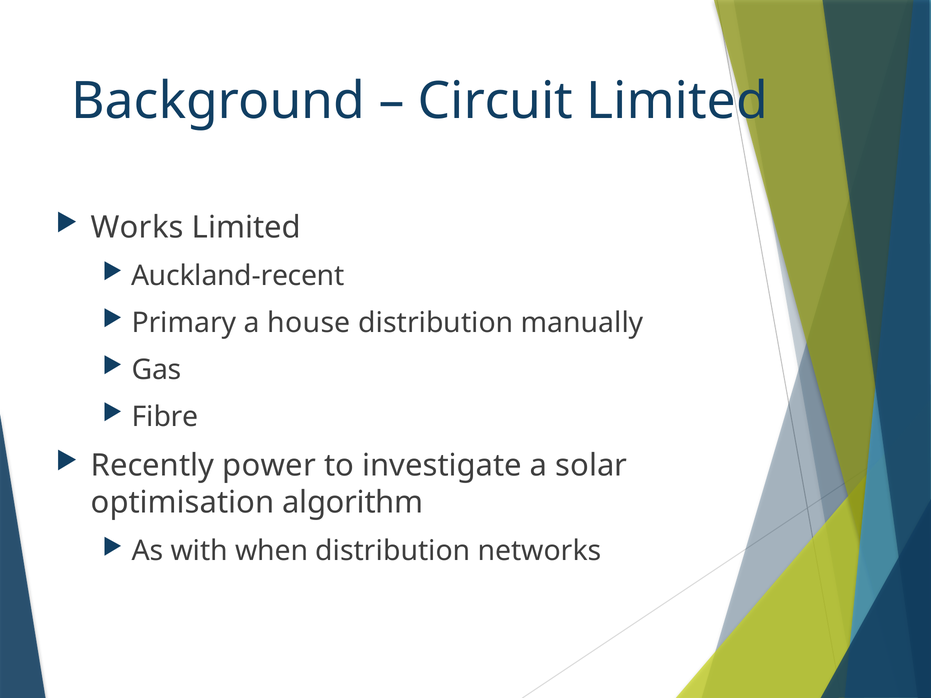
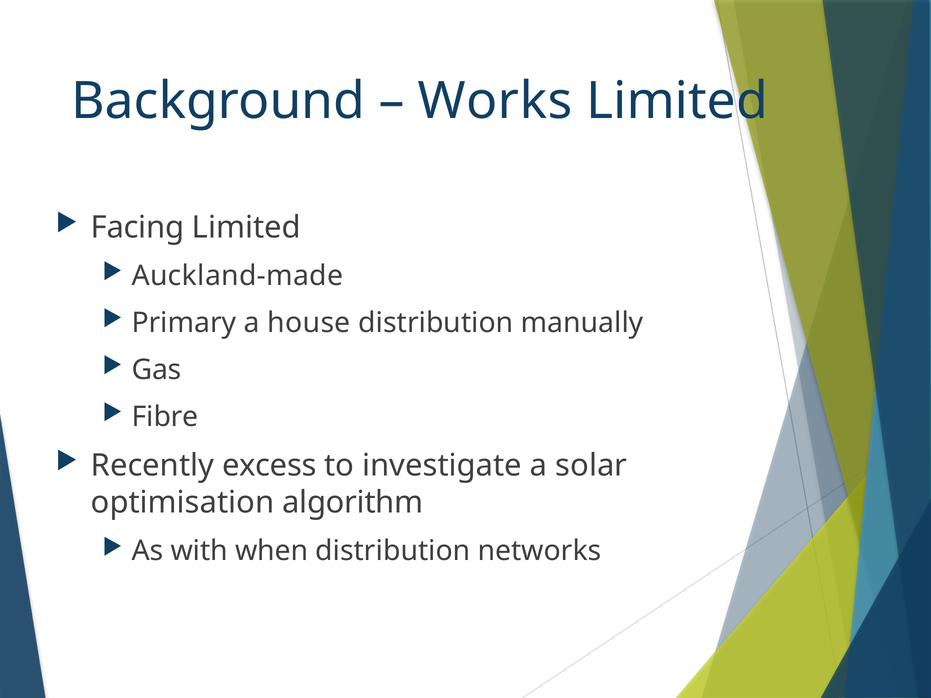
Circuit: Circuit -> Works (495, 101)
Works: Works -> Facing (138, 227)
Auckland-recent: Auckland-recent -> Auckland-made (237, 276)
power: power -> excess (269, 466)
